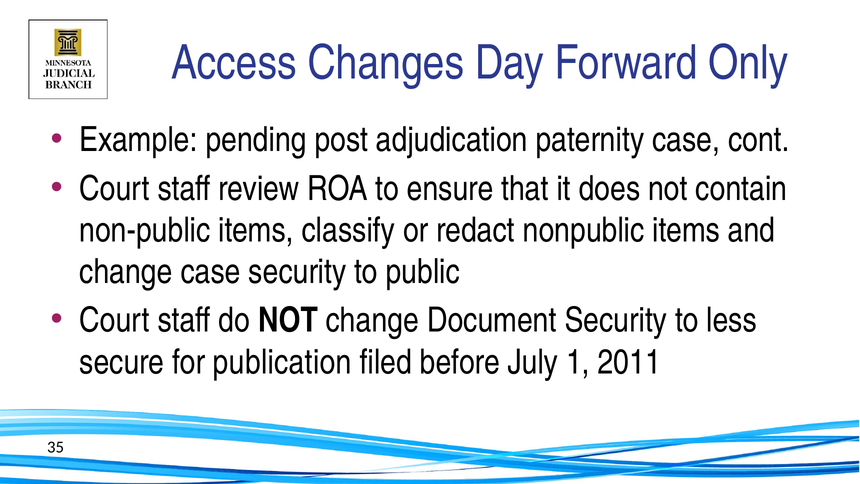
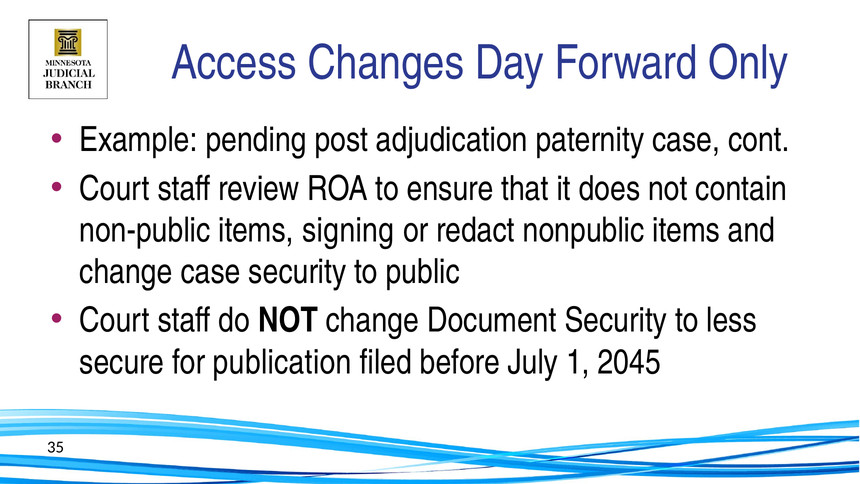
classify: classify -> signing (348, 230)
2011: 2011 -> 2045 (629, 362)
